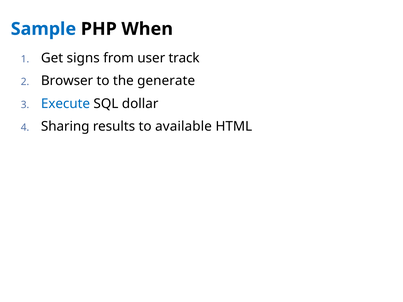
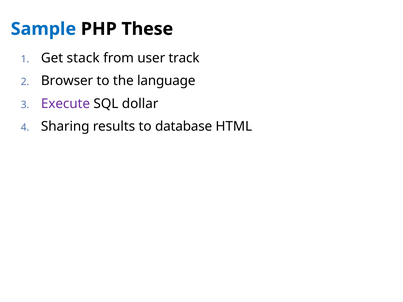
When: When -> These (147, 29)
signs: signs -> stack (83, 58)
generate: generate -> language (166, 81)
Execute colour: blue -> purple (66, 104)
available: available -> database (184, 127)
